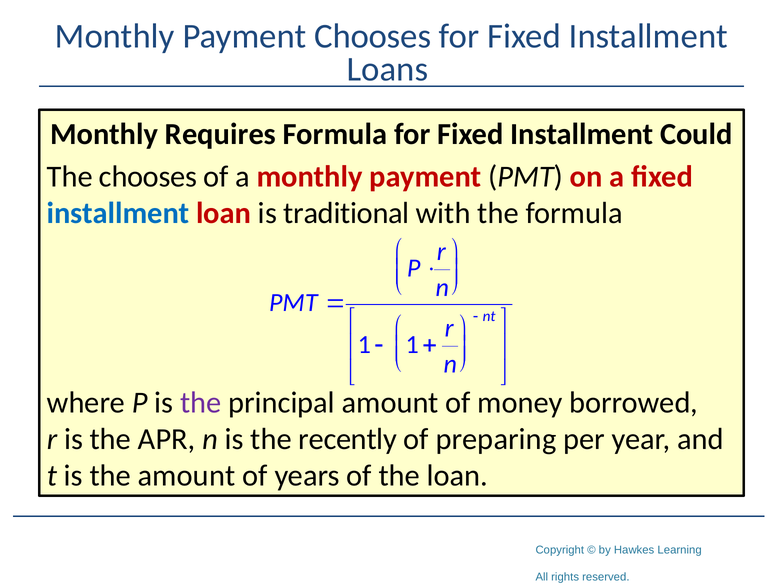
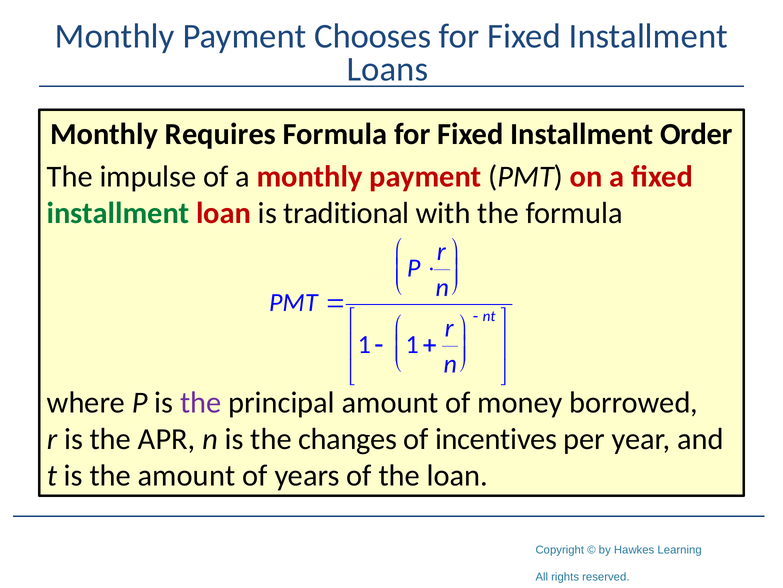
Could: Could -> Order (696, 134)
The chooses: chooses -> impulse (148, 177)
installment colour: blue -> green (118, 213)
recently: recently -> changes (348, 439)
preparing: preparing -> incentives (496, 439)
